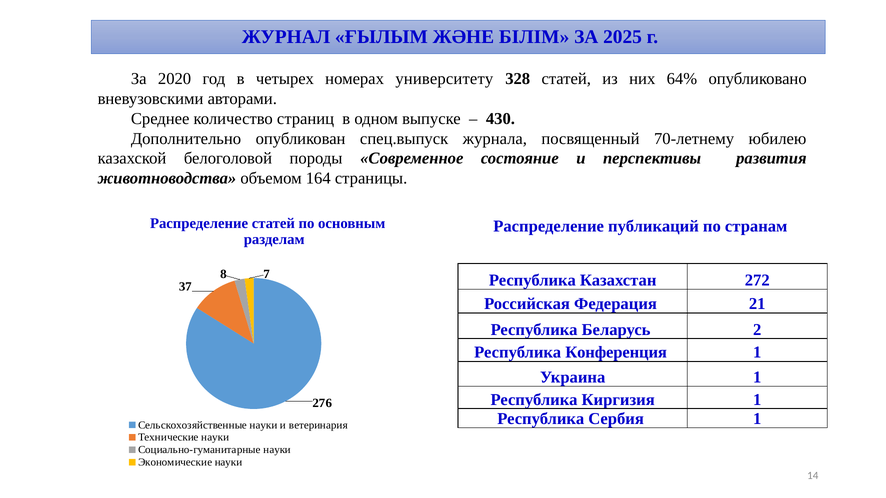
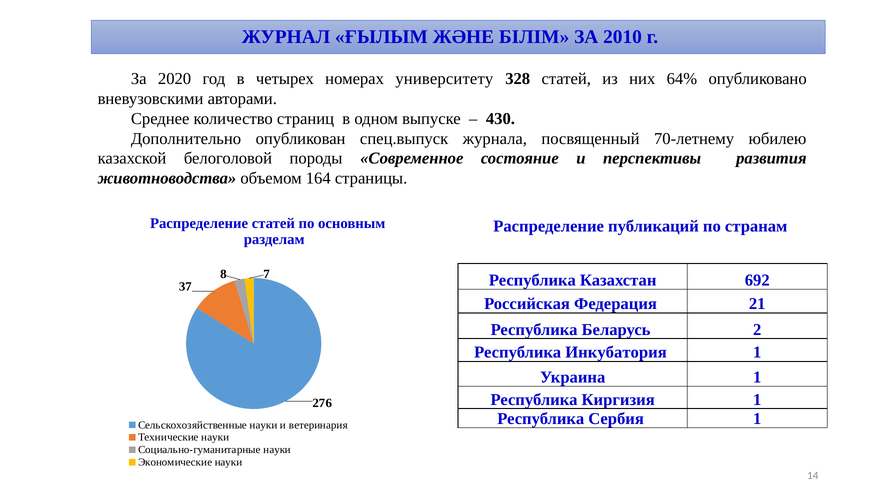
2025: 2025 -> 2010 (623, 37)
272: 272 -> 692 (757, 280)
Конференция: Конференция -> Инкубатория (616, 353)
